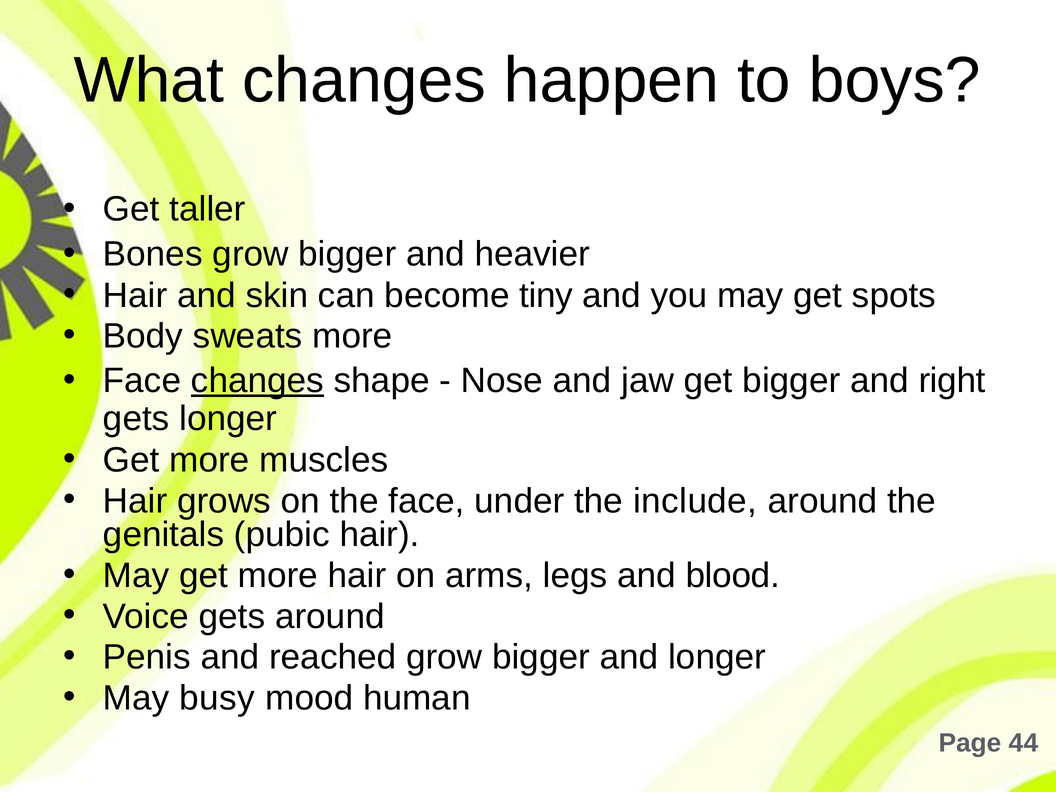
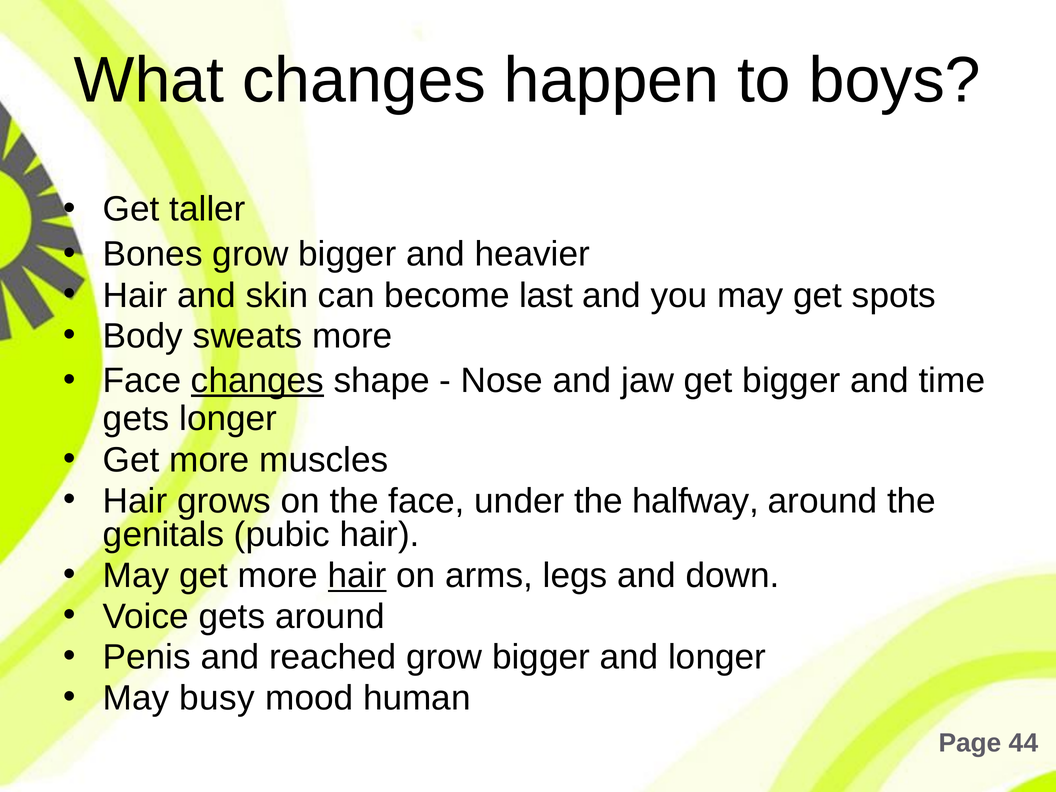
tiny: tiny -> last (546, 296)
right: right -> time (952, 381)
include: include -> halfway (696, 501)
hair underline: none -> present (357, 576)
blood: blood -> down (733, 576)
